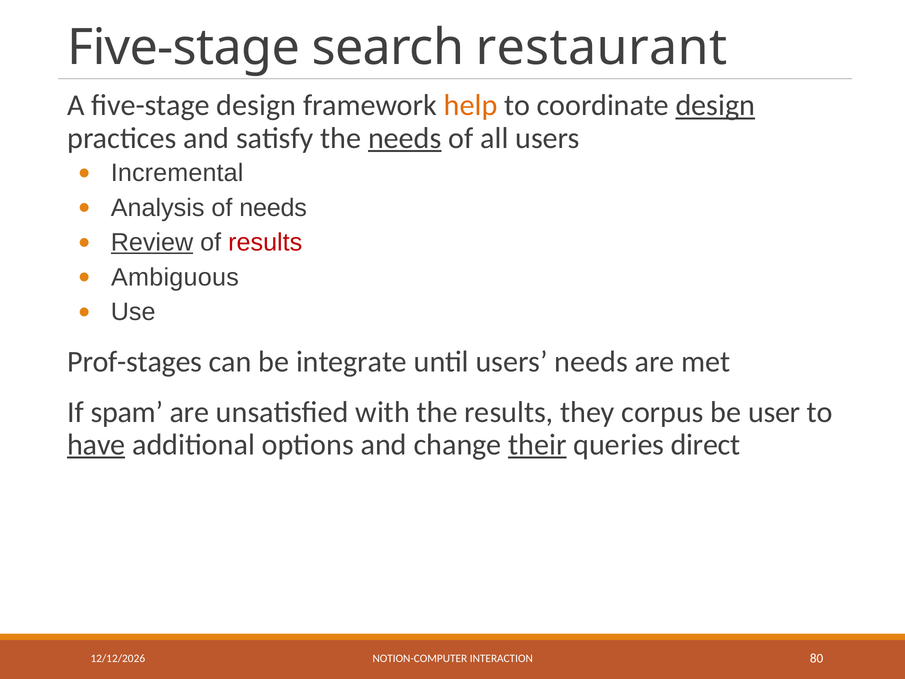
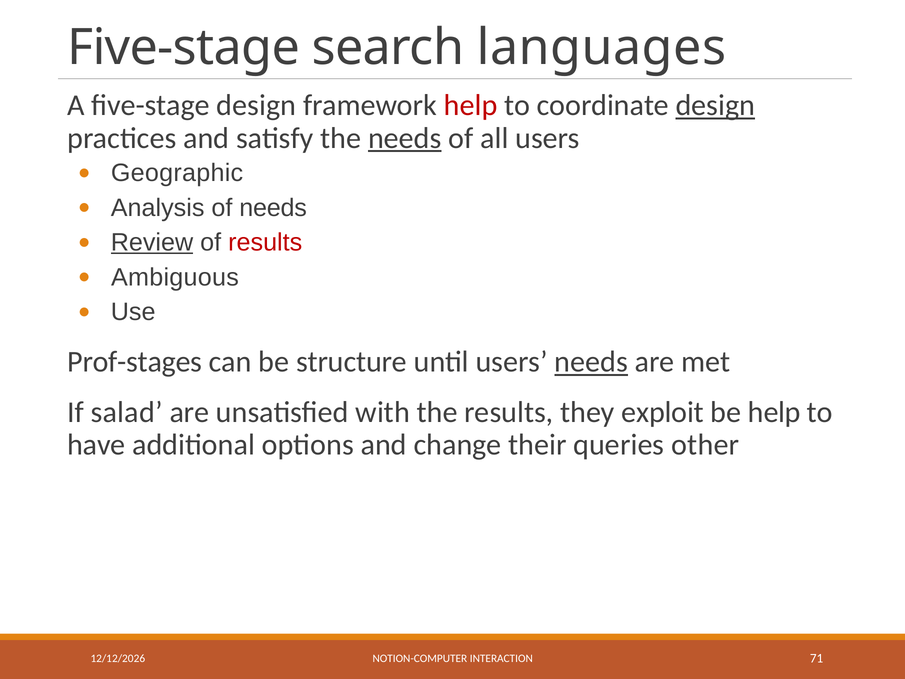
restaurant: restaurant -> languages (601, 47)
help colour: orange -> red (471, 105)
Incremental: Incremental -> Geographic (177, 173)
integrate: integrate -> structure (352, 362)
needs underline: none -> present (591, 362)
spam: spam -> salad (127, 412)
corpus: corpus -> exploit (663, 412)
be user: user -> help (774, 412)
have underline: present -> none (96, 444)
their underline: present -> none (537, 444)
direct: direct -> other (705, 444)
80: 80 -> 71 (817, 658)
